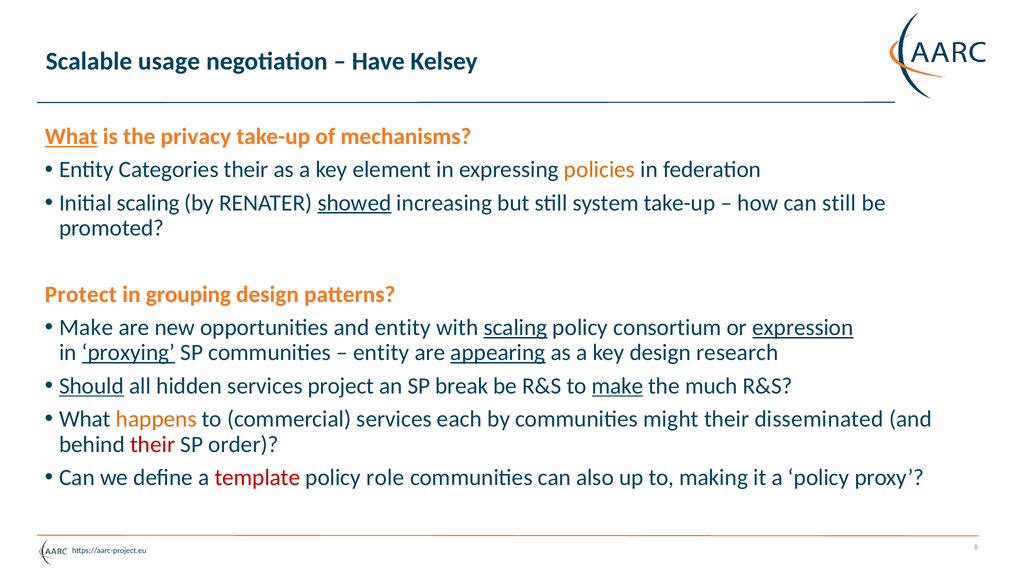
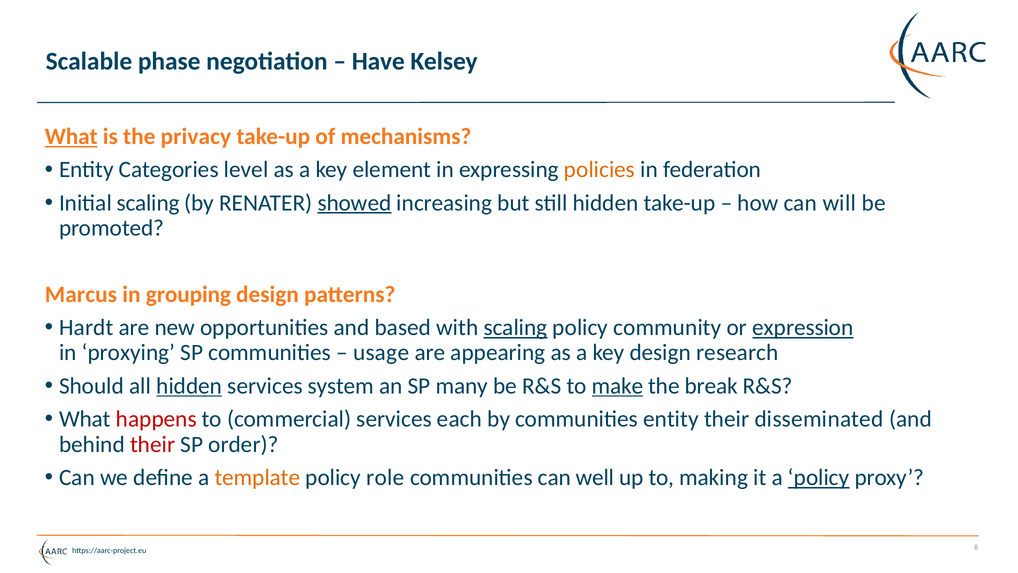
usage: usage -> phase (169, 61)
Categories their: their -> level (246, 170)
still system: system -> hidden (606, 203)
can still: still -> will (839, 203)
Protect: Protect -> Marcus (81, 294)
Make: Make -> Hardt (86, 327)
and entity: entity -> based (403, 327)
consortium: consortium -> community (667, 327)
proxying underline: present -> none (129, 353)
entity: entity -> usage (381, 353)
appearing underline: present -> none (498, 353)
Should underline: present -> none (92, 386)
hidden underline: none -> present (189, 386)
project: project -> system (341, 386)
break: break -> many (462, 386)
much: much -> break (711, 386)
happens colour: orange -> red (156, 419)
communities might: might -> entity (671, 419)
template colour: red -> orange (257, 477)
also: also -> well (595, 477)
policy underline: none -> present (819, 477)
